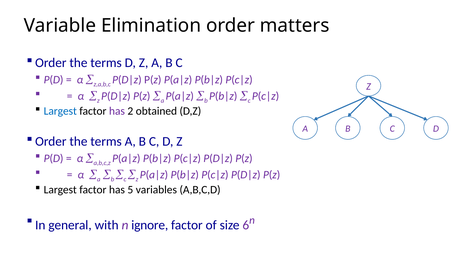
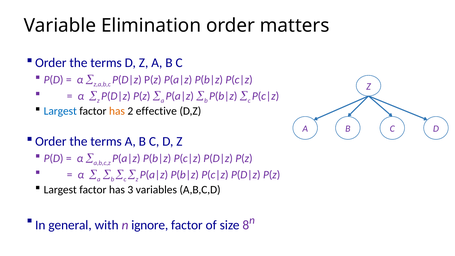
has colour: purple -> orange (117, 111)
obtained: obtained -> effective (156, 111)
5: 5 -> 3 (130, 190)
6: 6 -> 8 (246, 225)
